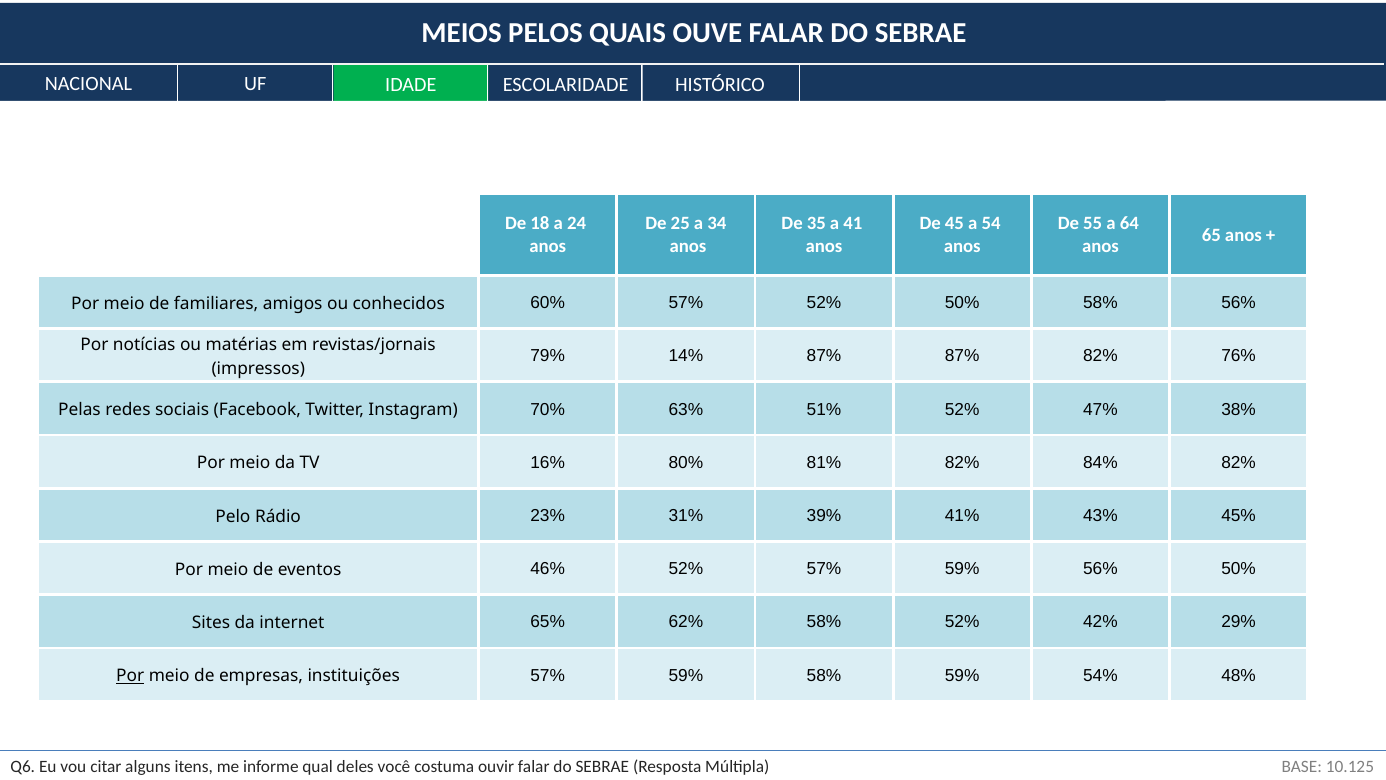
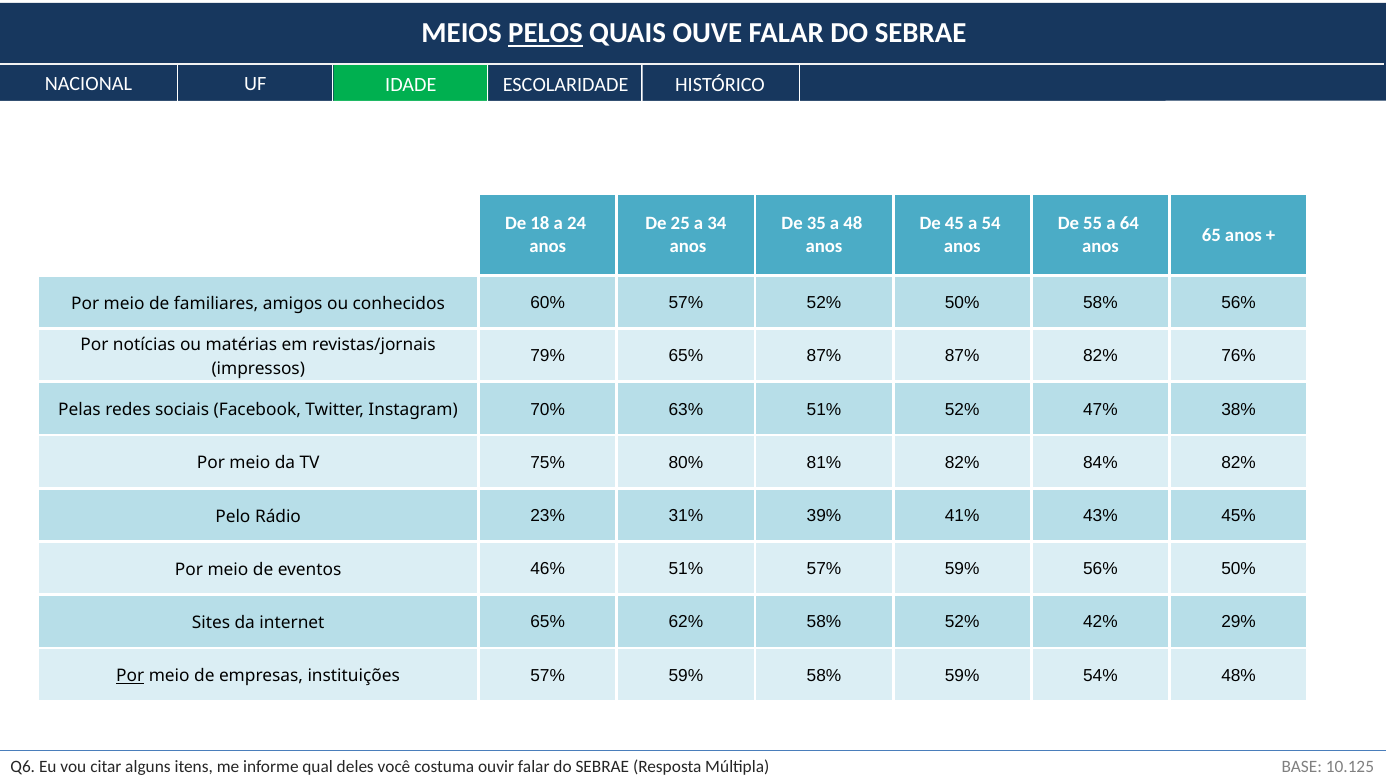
PELOS underline: none -> present (545, 33)
41: 41 -> 48 (853, 224)
79% 14%: 14% -> 65% (686, 356)
16%: 16% -> 75% (548, 462)
46% 52%: 52% -> 51% (686, 569)
